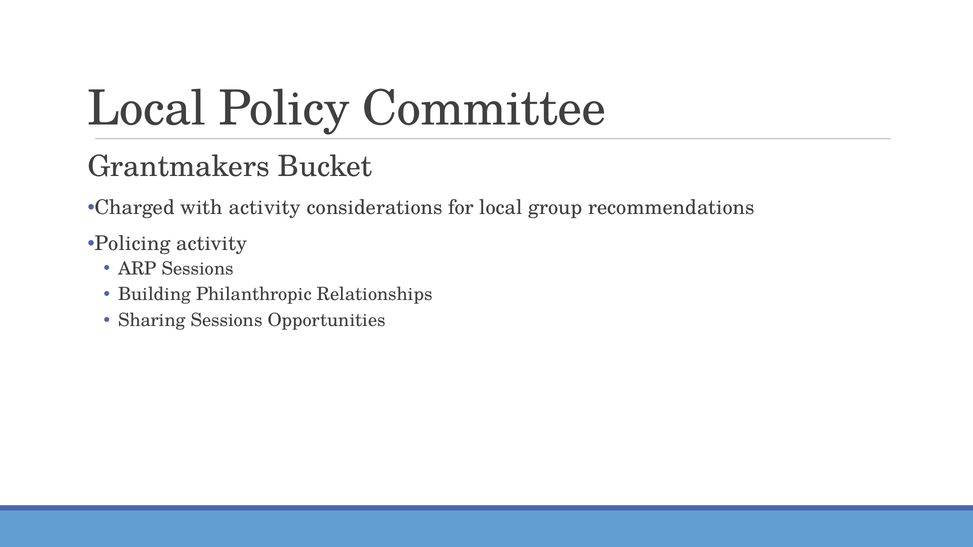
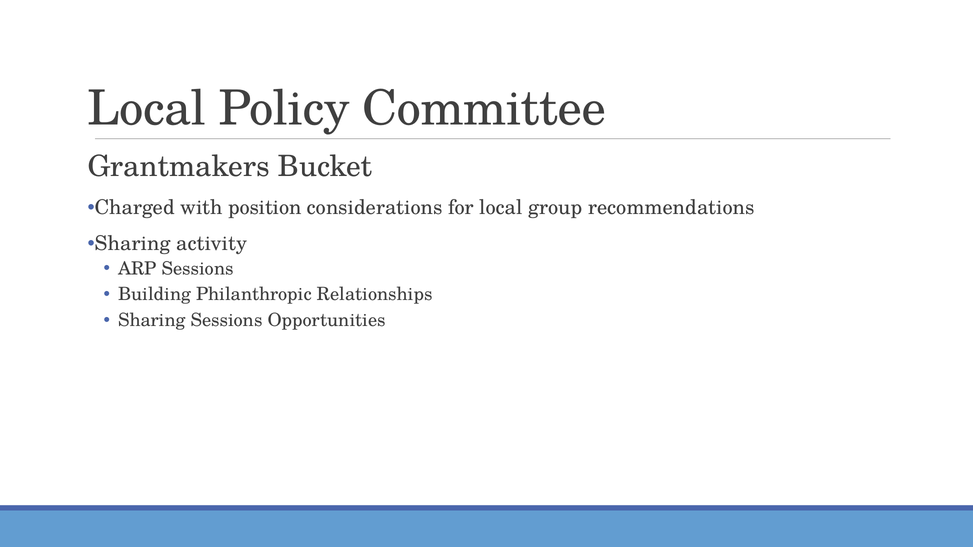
with activity: activity -> position (265, 208)
Policing: Policing -> Sharing (133, 244)
